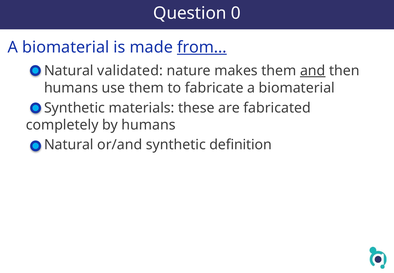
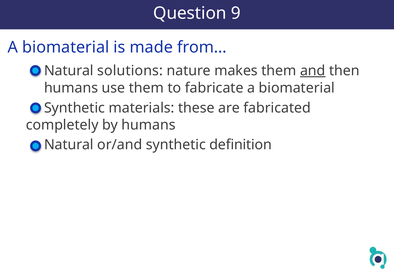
0: 0 -> 9 (236, 13)
from… underline: present -> none (202, 47)
validated: validated -> solutions (130, 71)
